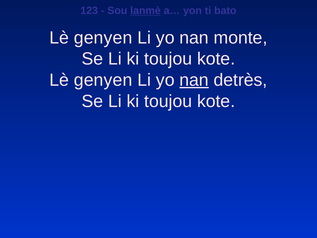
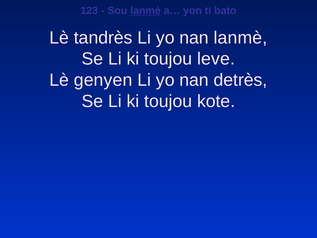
genyen: genyen -> tandrès (103, 38)
nan monte: monte -> lanmè (240, 38)
kote: kote -> leve (216, 59)
nan underline: present -> none (194, 80)
